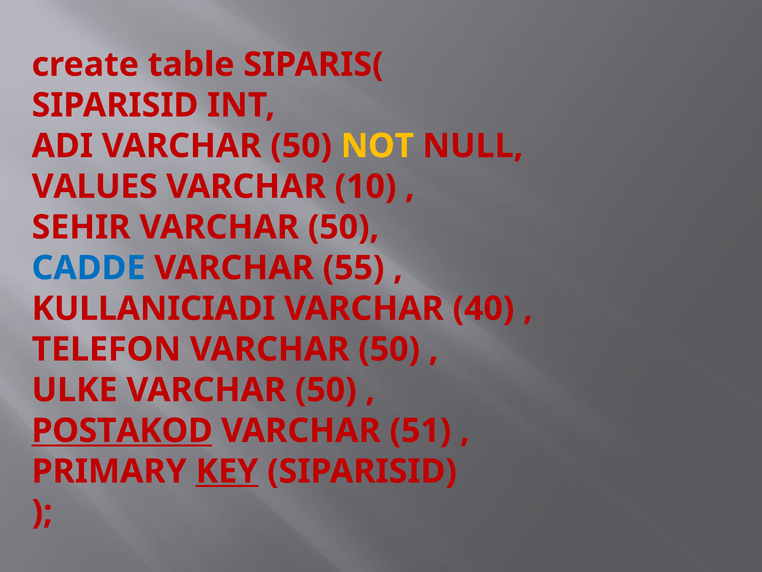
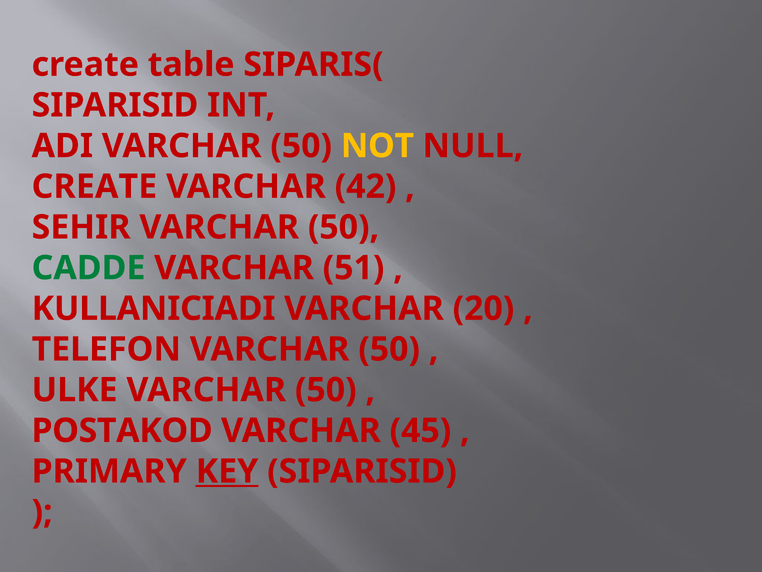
VALUES: VALUES -> CREATE (94, 186)
10: 10 -> 42 (366, 186)
CADDE colour: blue -> green (89, 268)
55: 55 -> 51 (354, 268)
40: 40 -> 20 (483, 308)
POSTAKOD underline: present -> none (122, 430)
51: 51 -> 45 (420, 430)
